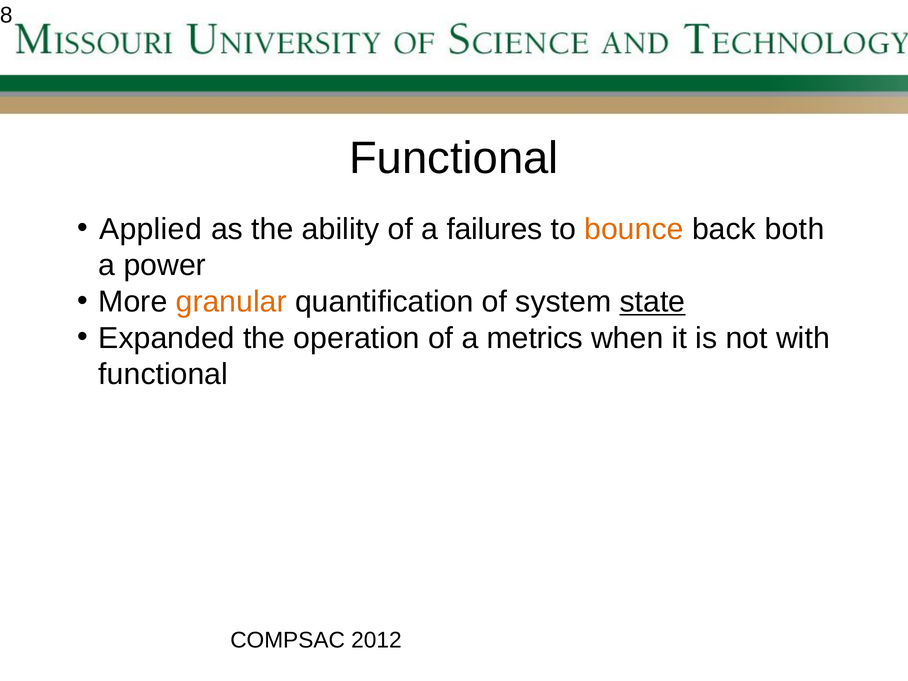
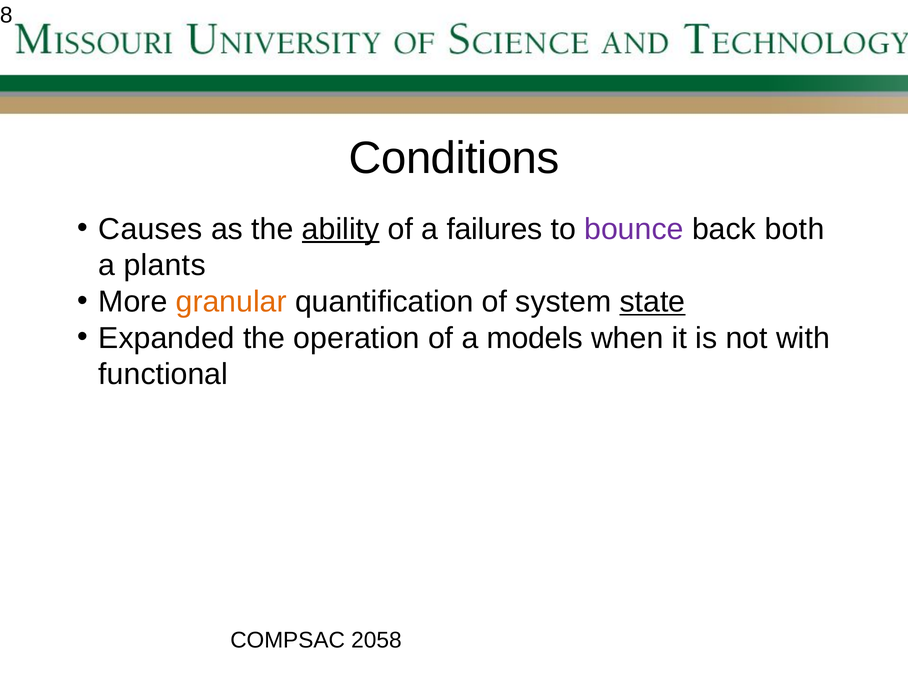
Functional: Functional -> Conditions (454, 158)
Applied: Applied -> Causes (150, 229)
ability underline: none -> present (341, 229)
bounce colour: orange -> purple (634, 229)
power: power -> plants (165, 265)
metrics: metrics -> models (535, 338)
2012: 2012 -> 2058 (376, 640)
